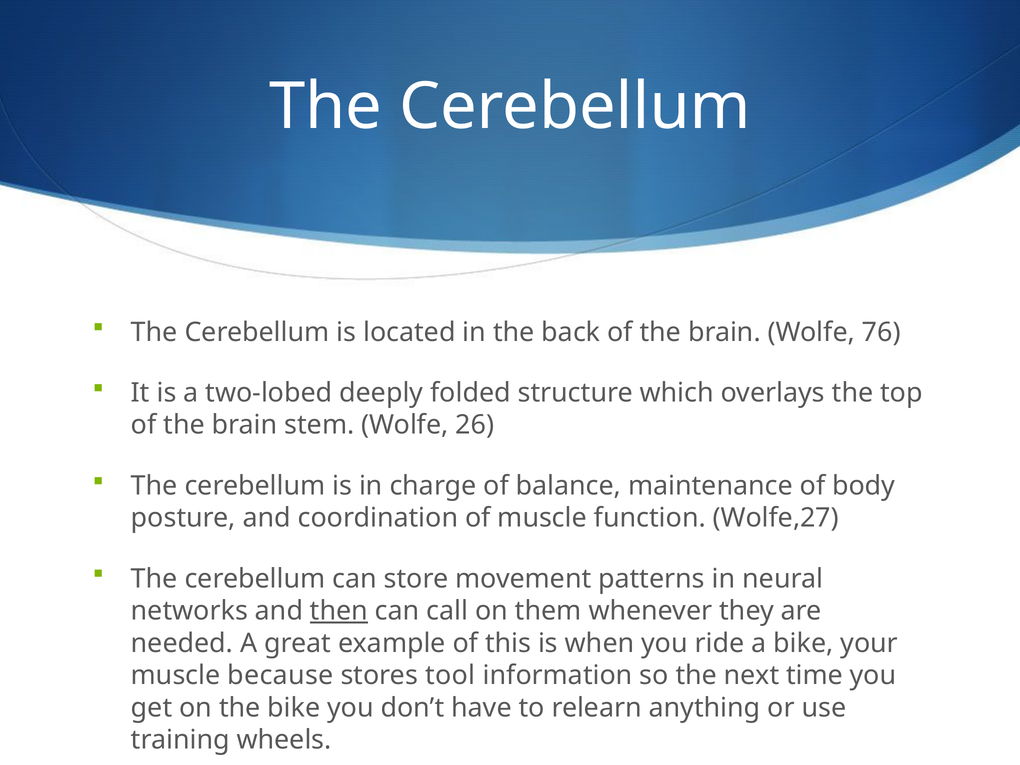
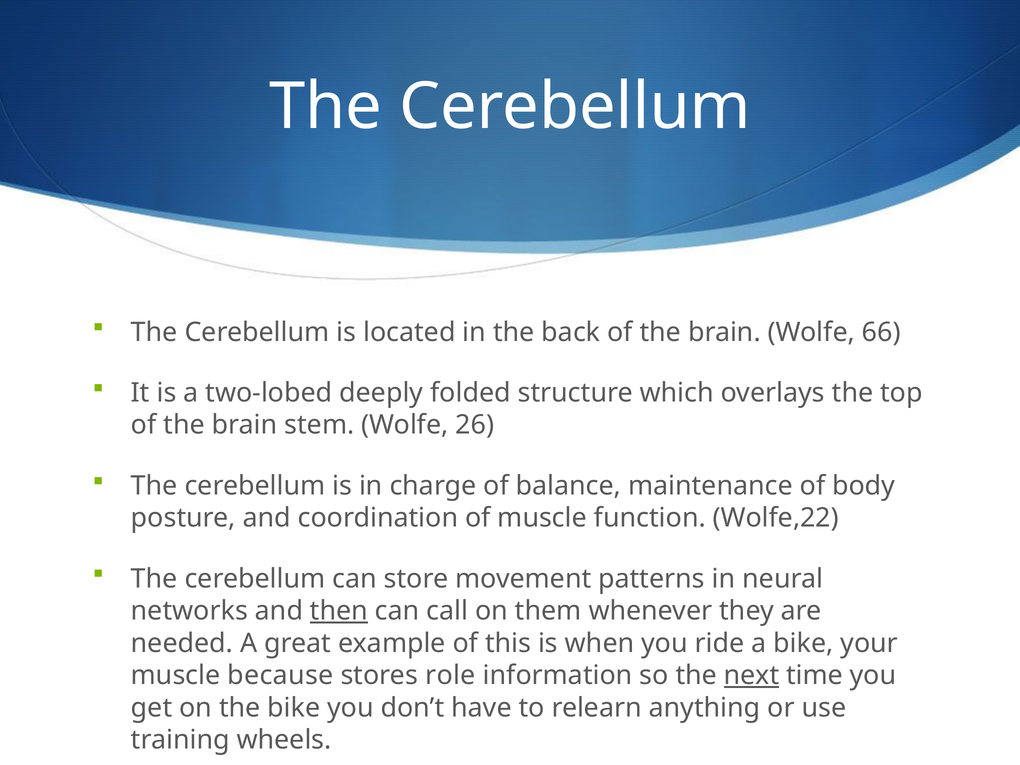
76: 76 -> 66 (881, 332)
Wolfe,27: Wolfe,27 -> Wolfe,22 (776, 518)
tool: tool -> role (450, 675)
next underline: none -> present (752, 675)
